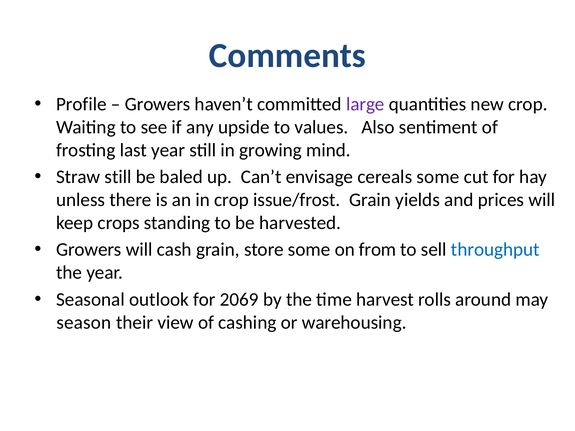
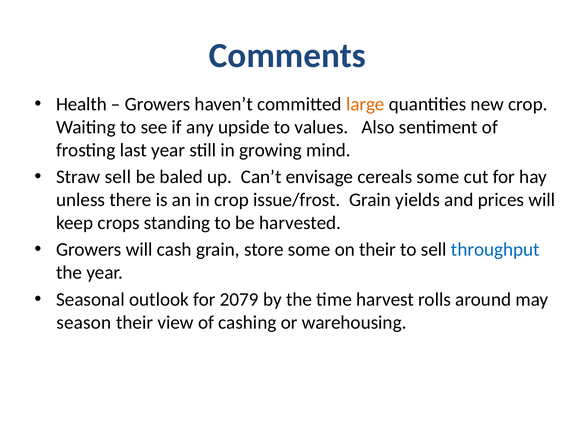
Profile: Profile -> Health (81, 104)
large colour: purple -> orange (365, 104)
Straw still: still -> sell (118, 177)
on from: from -> their (378, 250)
2069: 2069 -> 2079 (239, 300)
